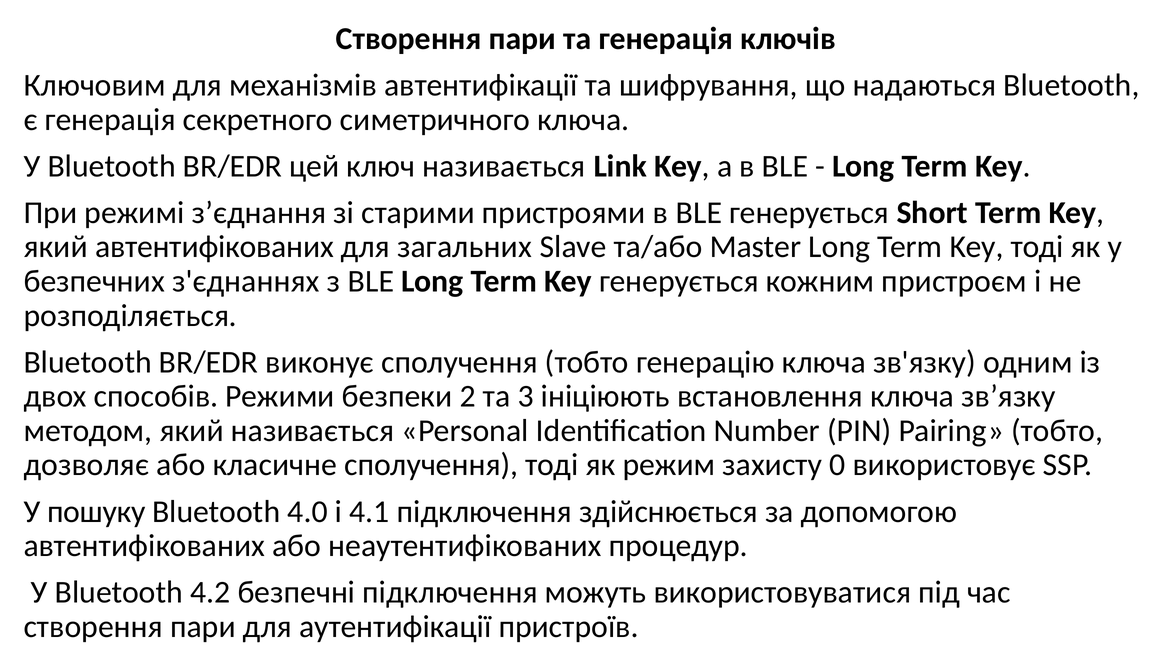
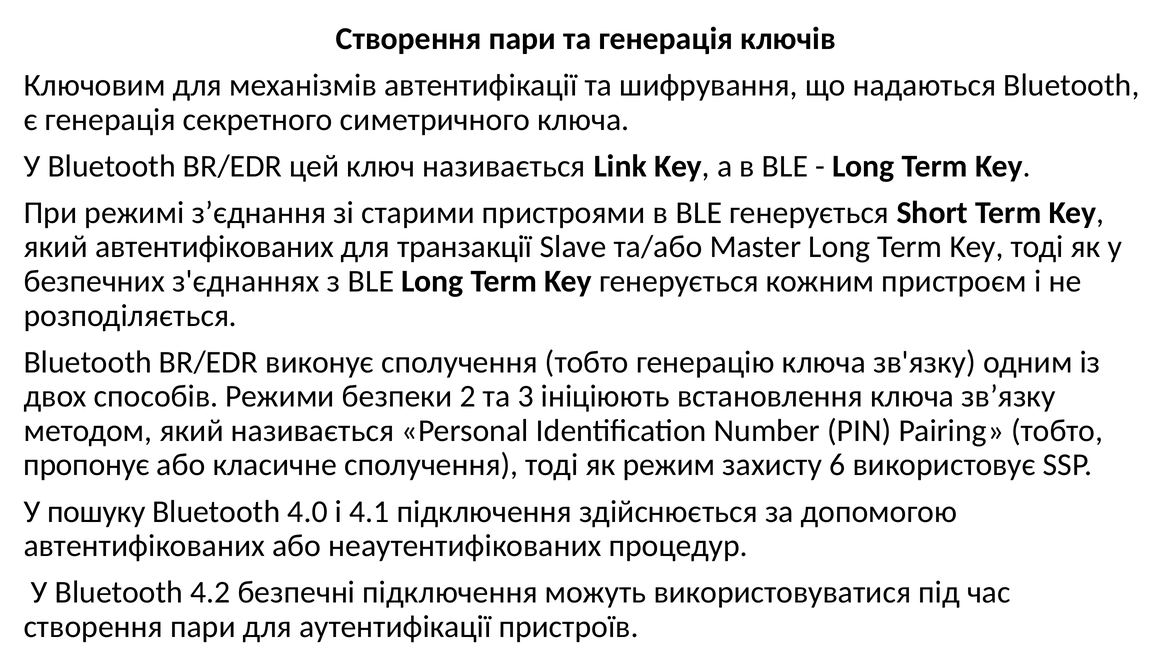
загальних: загальних -> транзакції (465, 247)
дозволяє: дозволяє -> пропонує (87, 465)
0: 0 -> 6 (837, 465)
